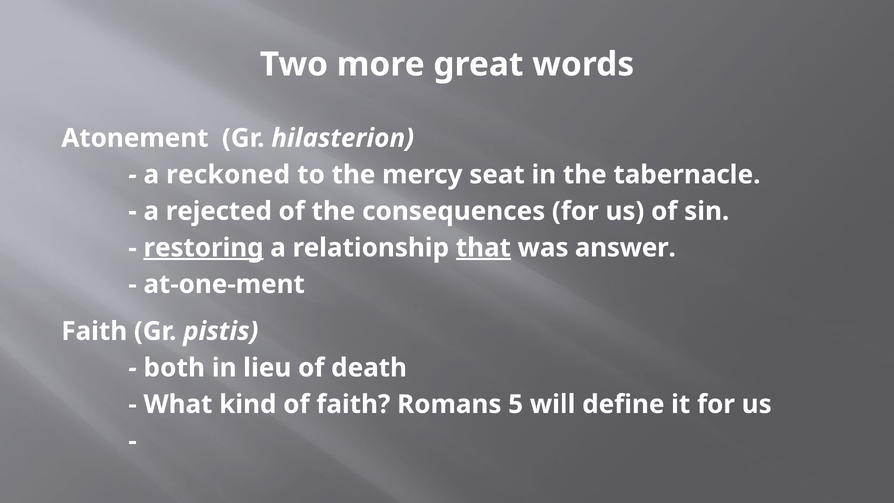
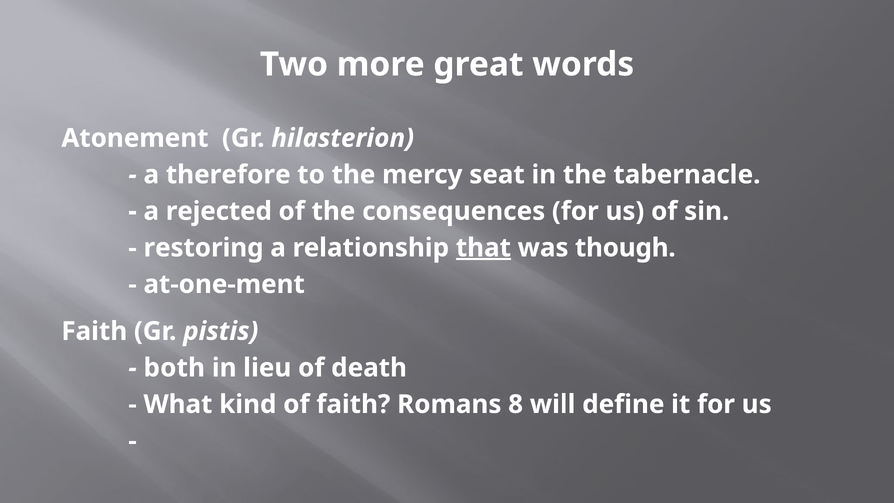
reckoned: reckoned -> therefore (228, 175)
restoring underline: present -> none (204, 248)
answer: answer -> though (625, 248)
5: 5 -> 8 (516, 404)
